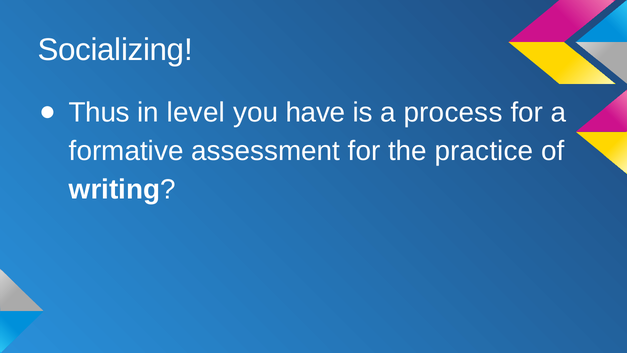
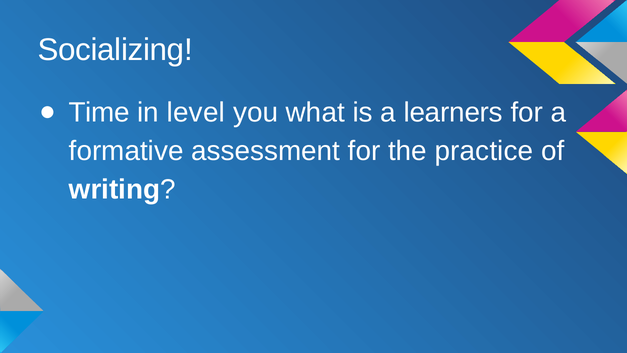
Thus: Thus -> Time (99, 112)
have: have -> what (315, 112)
process: process -> learners (453, 112)
